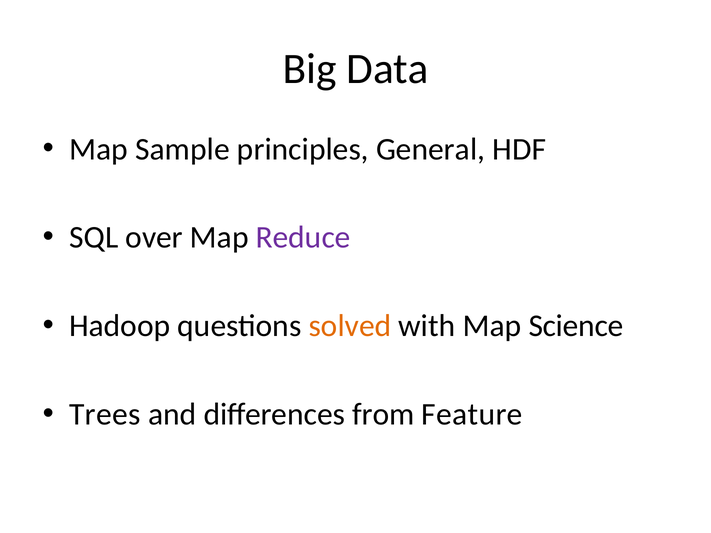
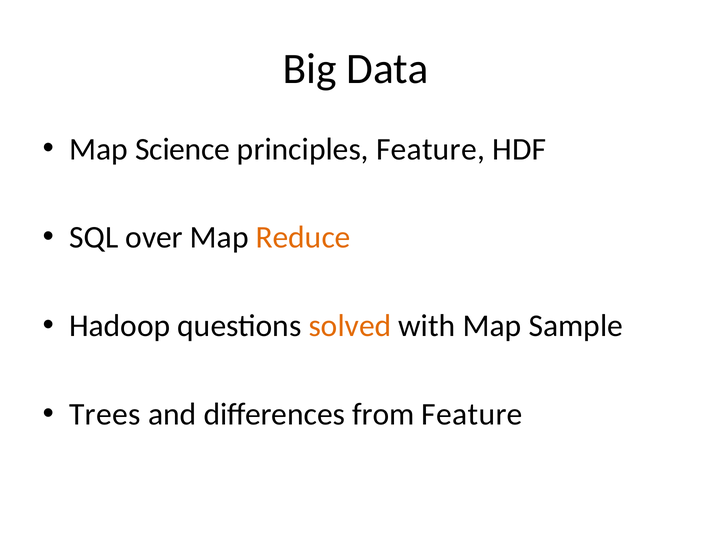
Sample: Sample -> Science (183, 149)
principles General: General -> Feature (430, 149)
Reduce colour: purple -> orange (303, 238)
Science: Science -> Sample (576, 326)
